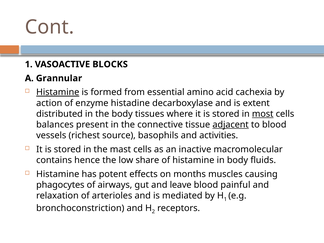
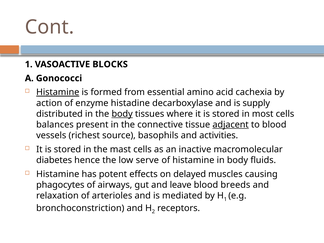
Grannular: Grannular -> Gonococci (59, 78)
extent: extent -> supply (256, 103)
body underline: none -> present (122, 114)
most underline: present -> none (263, 114)
contains: contains -> diabetes (54, 160)
share: share -> serve (147, 160)
months: months -> delayed (190, 174)
painful: painful -> breeds (235, 185)
